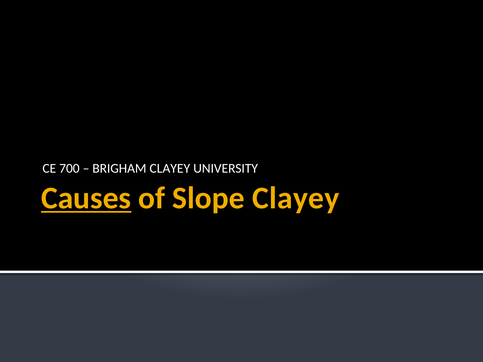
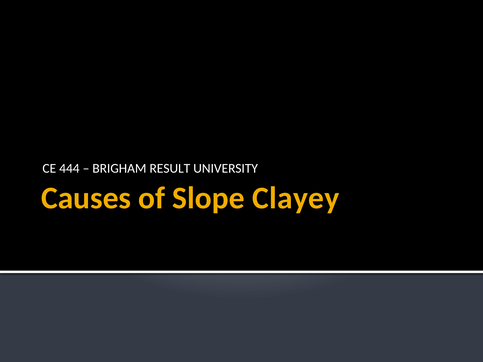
700: 700 -> 444 (69, 169)
BRIGHAM CLAYEY: CLAYEY -> RESULT (170, 169)
Causes underline: present -> none (86, 198)
